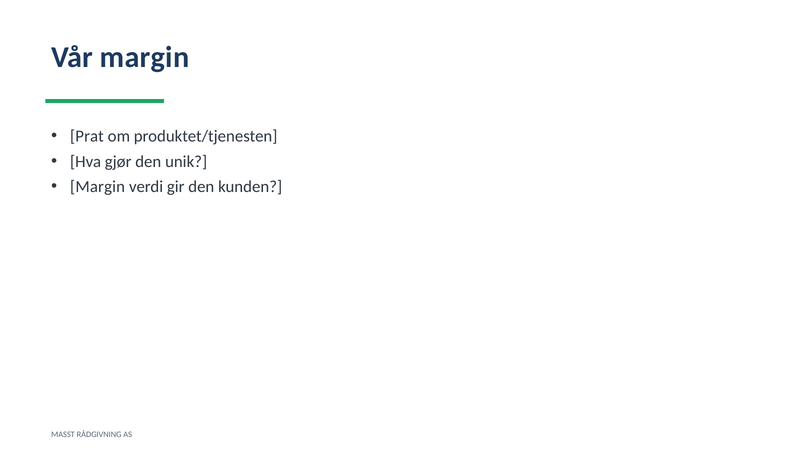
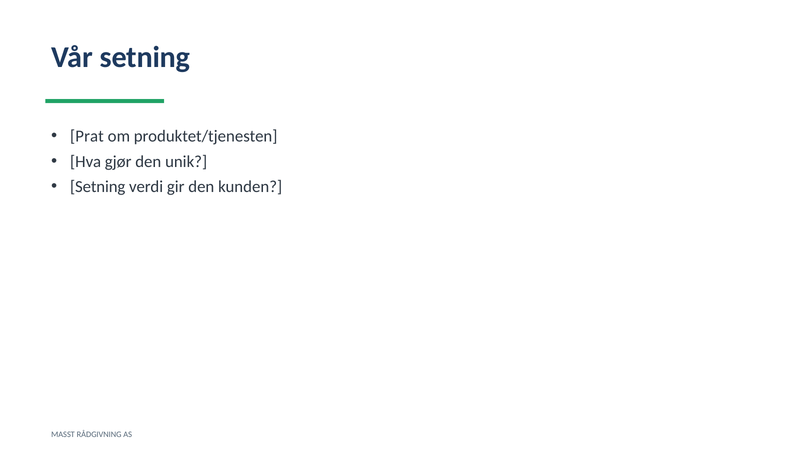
Vår margin: margin -> setning (145, 57)
Margin: Margin -> Setning (98, 187)
